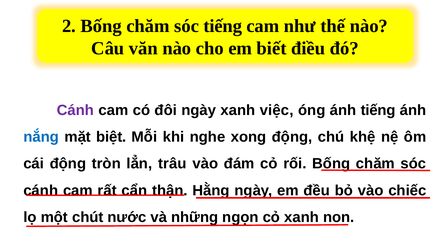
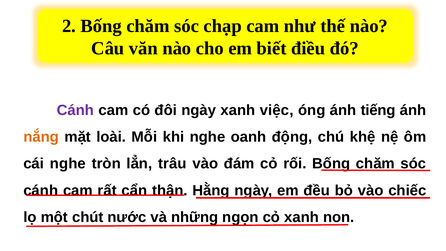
sóc tiếng: tiếng -> chạp (223, 26)
nắng colour: blue -> orange (41, 137)
biệt: biệt -> loài (111, 137)
xong: xong -> oanh (249, 137)
cái động: động -> nghe (68, 164)
